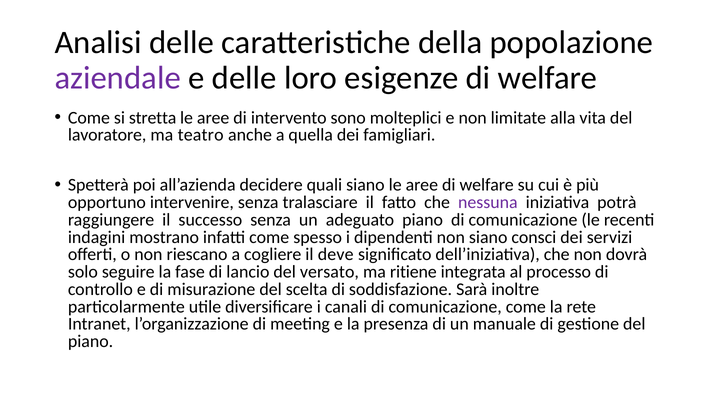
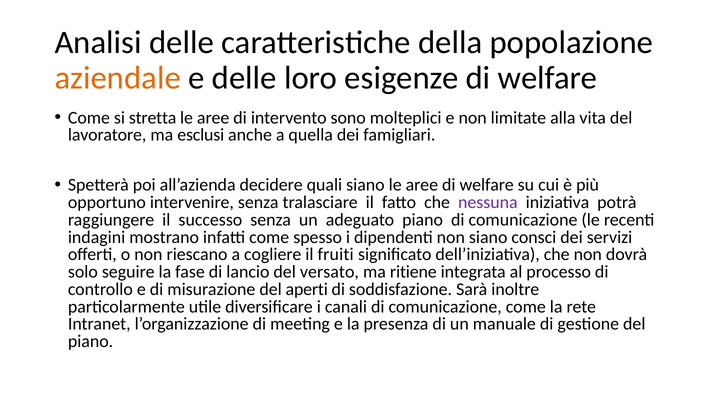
aziendale colour: purple -> orange (118, 78)
teatro: teatro -> esclusi (201, 135)
deve: deve -> fruiti (336, 255)
scelta: scelta -> aperti (307, 289)
